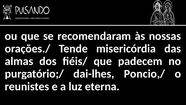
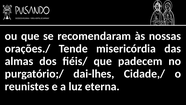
Poncio,/: Poncio,/ -> Cidade,/ (144, 74)
